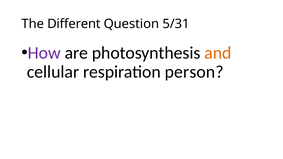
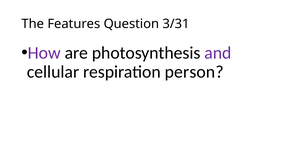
Different: Different -> Features (74, 24)
5/31: 5/31 -> 3/31 (176, 24)
and colour: orange -> purple (218, 53)
